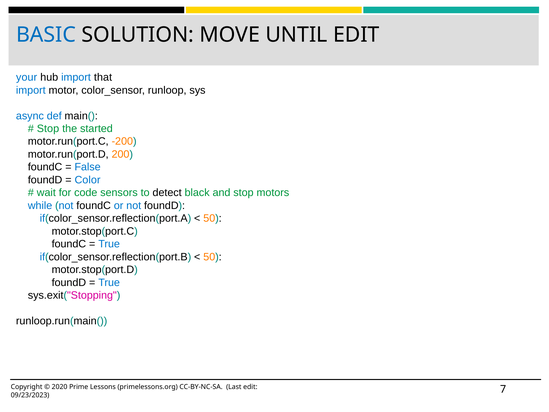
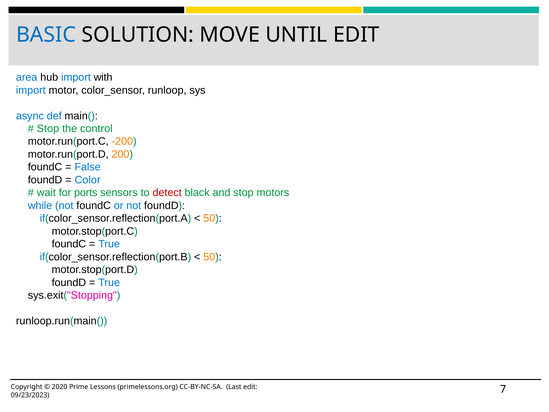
your: your -> area (27, 77)
that: that -> with (103, 77)
started: started -> control (96, 129)
code: code -> ports (86, 193)
detect colour: black -> red (167, 193)
